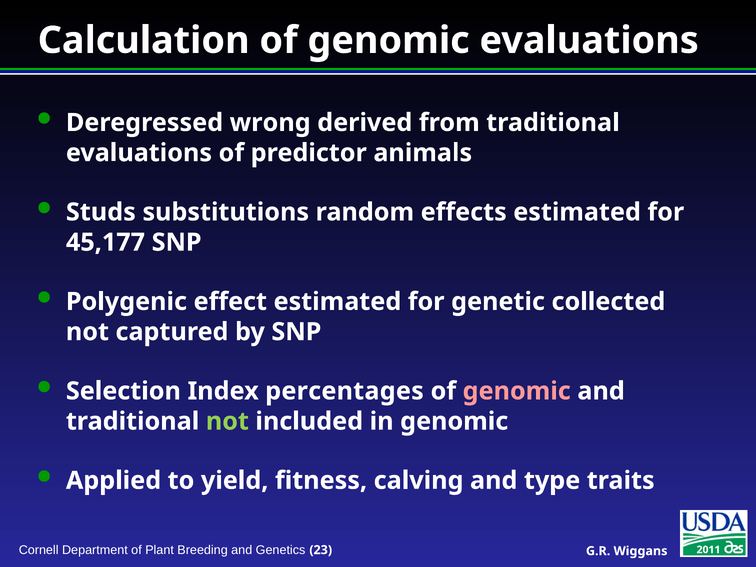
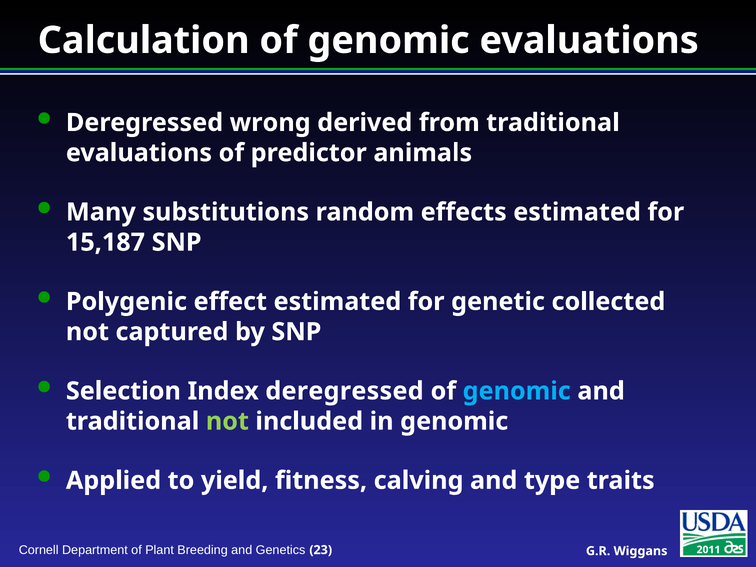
Studs: Studs -> Many (101, 212)
45,177: 45,177 -> 15,187 (105, 242)
Index percentages: percentages -> deregressed (344, 391)
genomic colour: pink -> light blue (517, 391)
